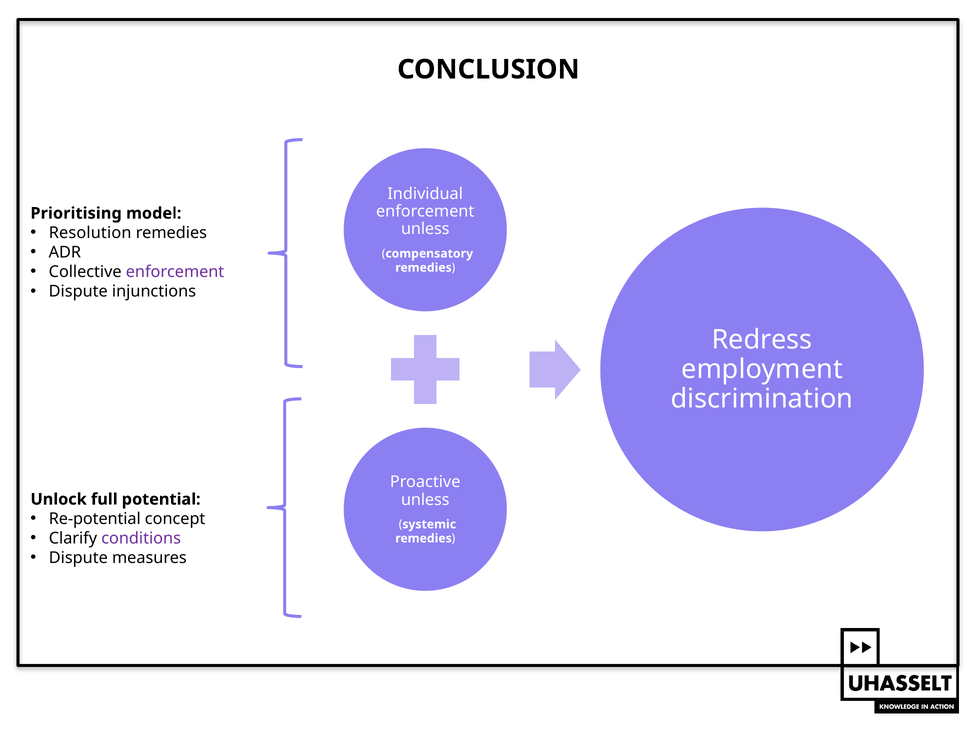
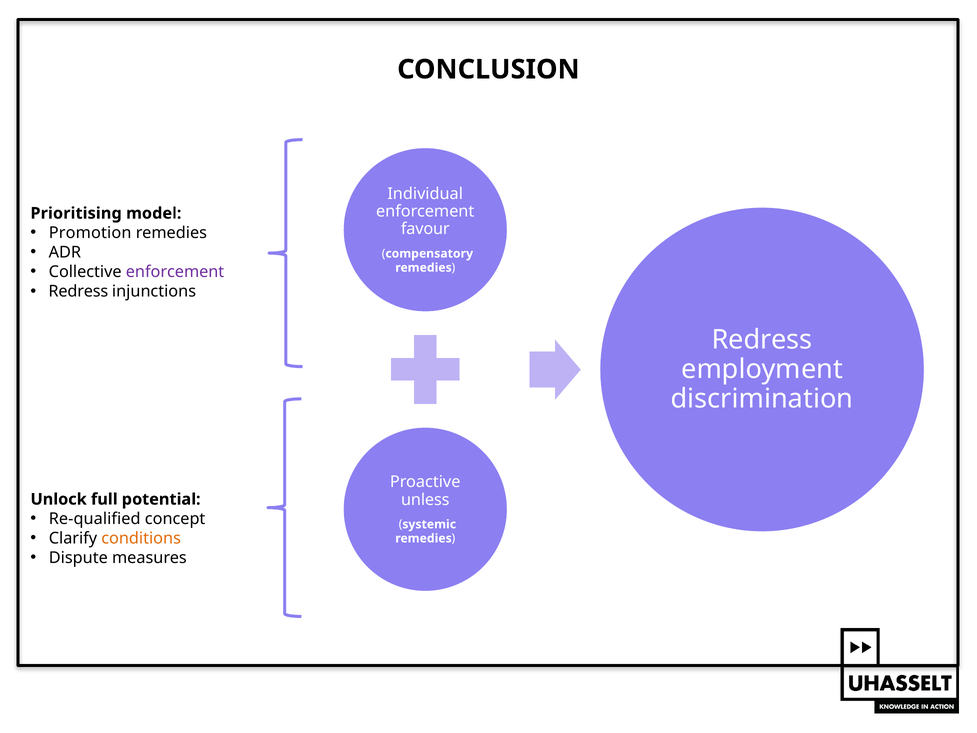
Resolution: Resolution -> Promotion (90, 233)
unless: unless -> favour (425, 229)
Dispute: Dispute -> Redress (78, 291)
Re-potential: Re-potential -> Re-qualified (95, 519)
conditions colour: purple -> orange (141, 538)
